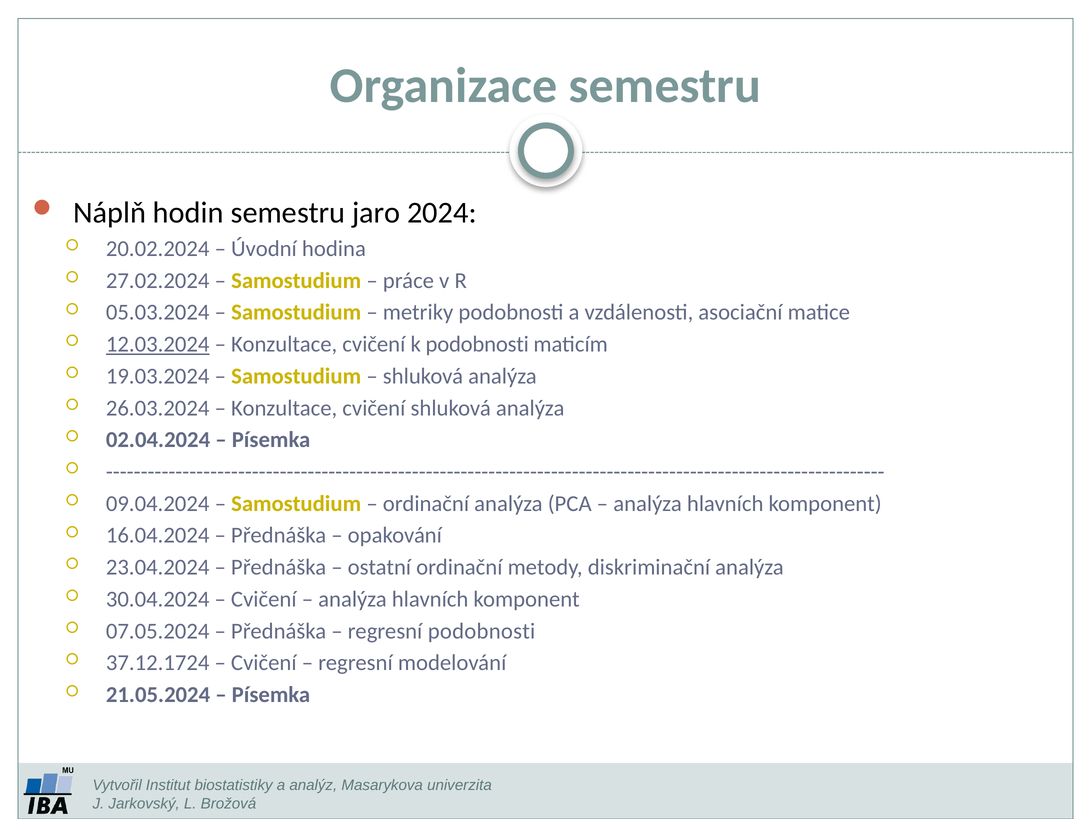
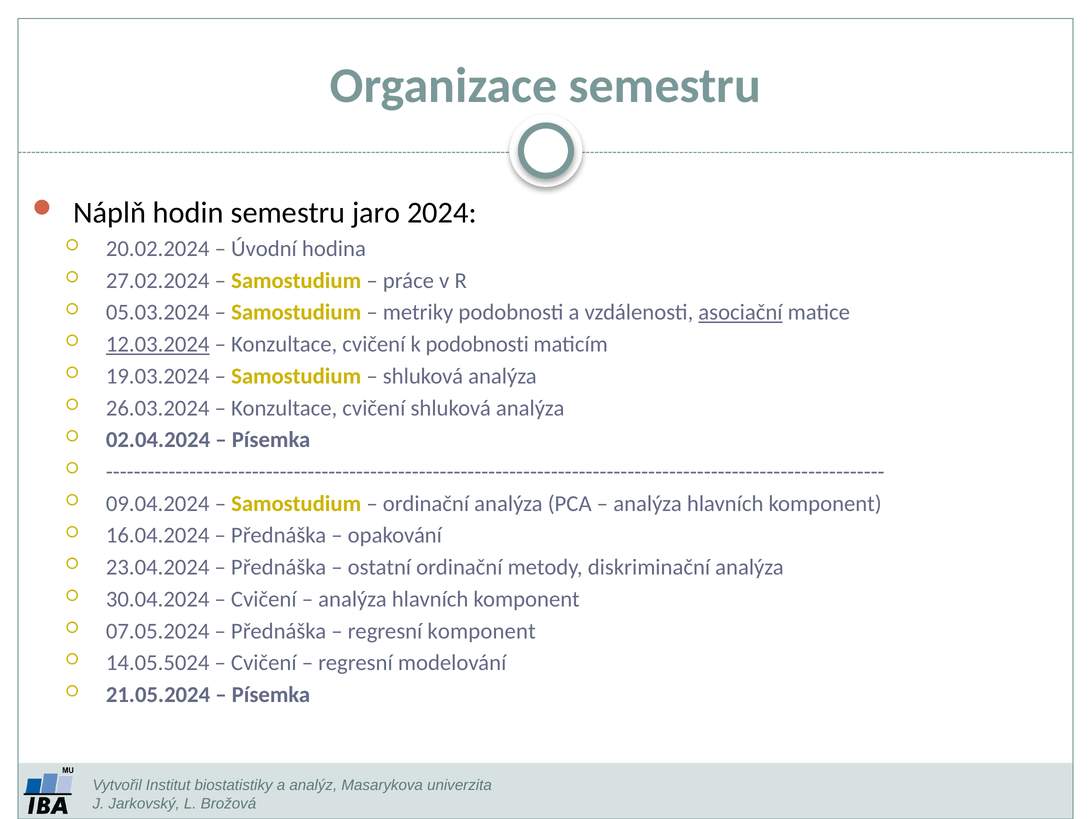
asociační underline: none -> present (740, 312)
regresní podobnosti: podobnosti -> komponent (482, 631)
37.12.1724: 37.12.1724 -> 14.05.5024 (158, 663)
